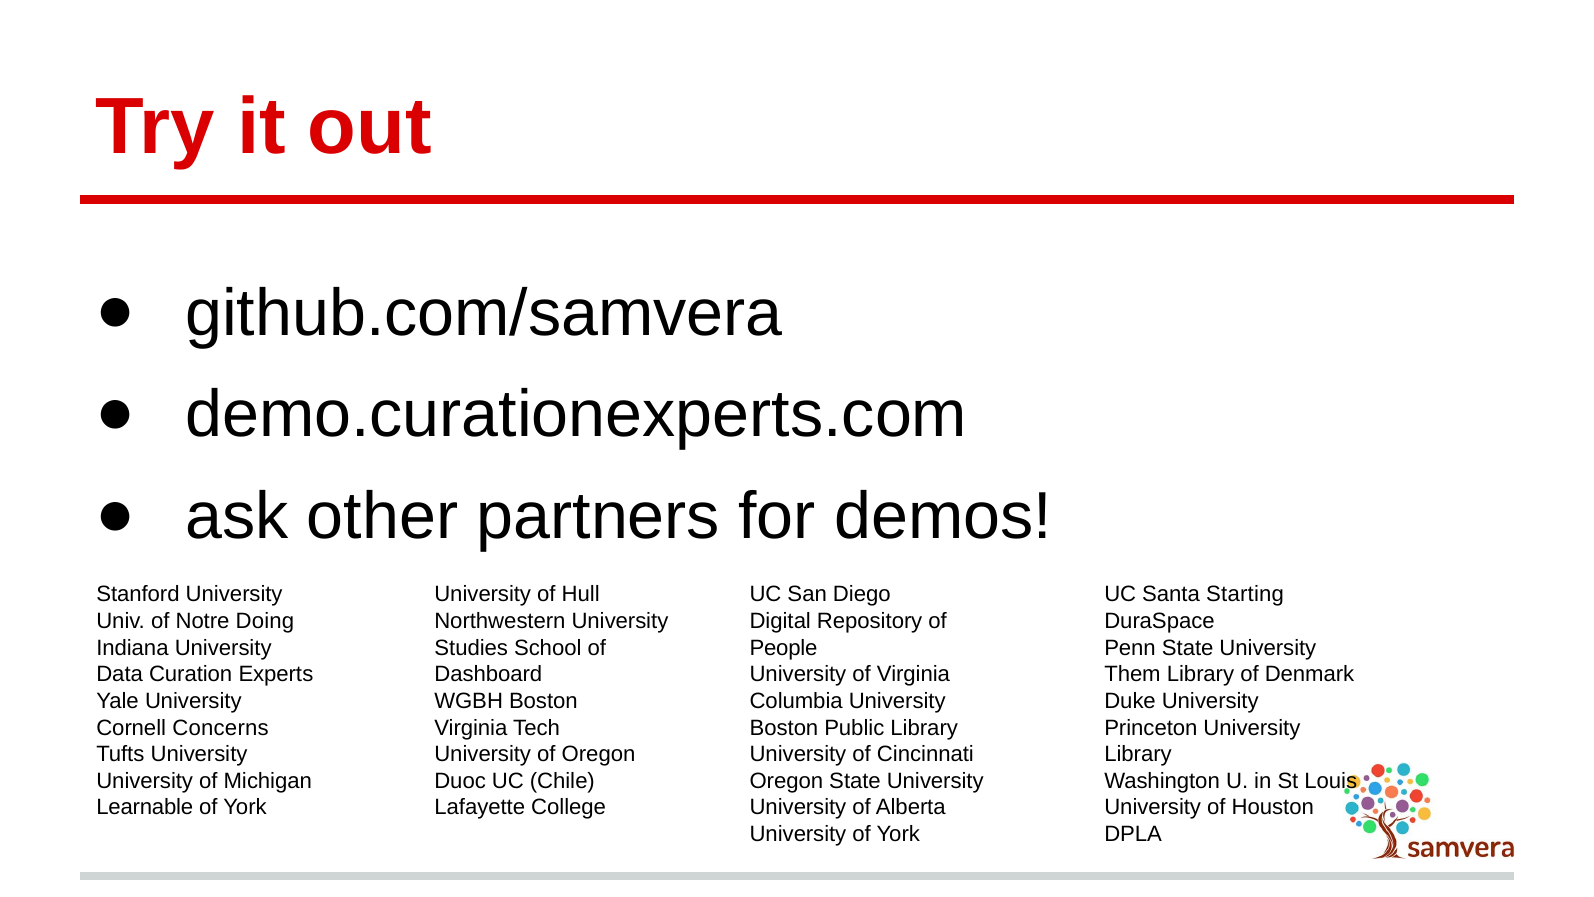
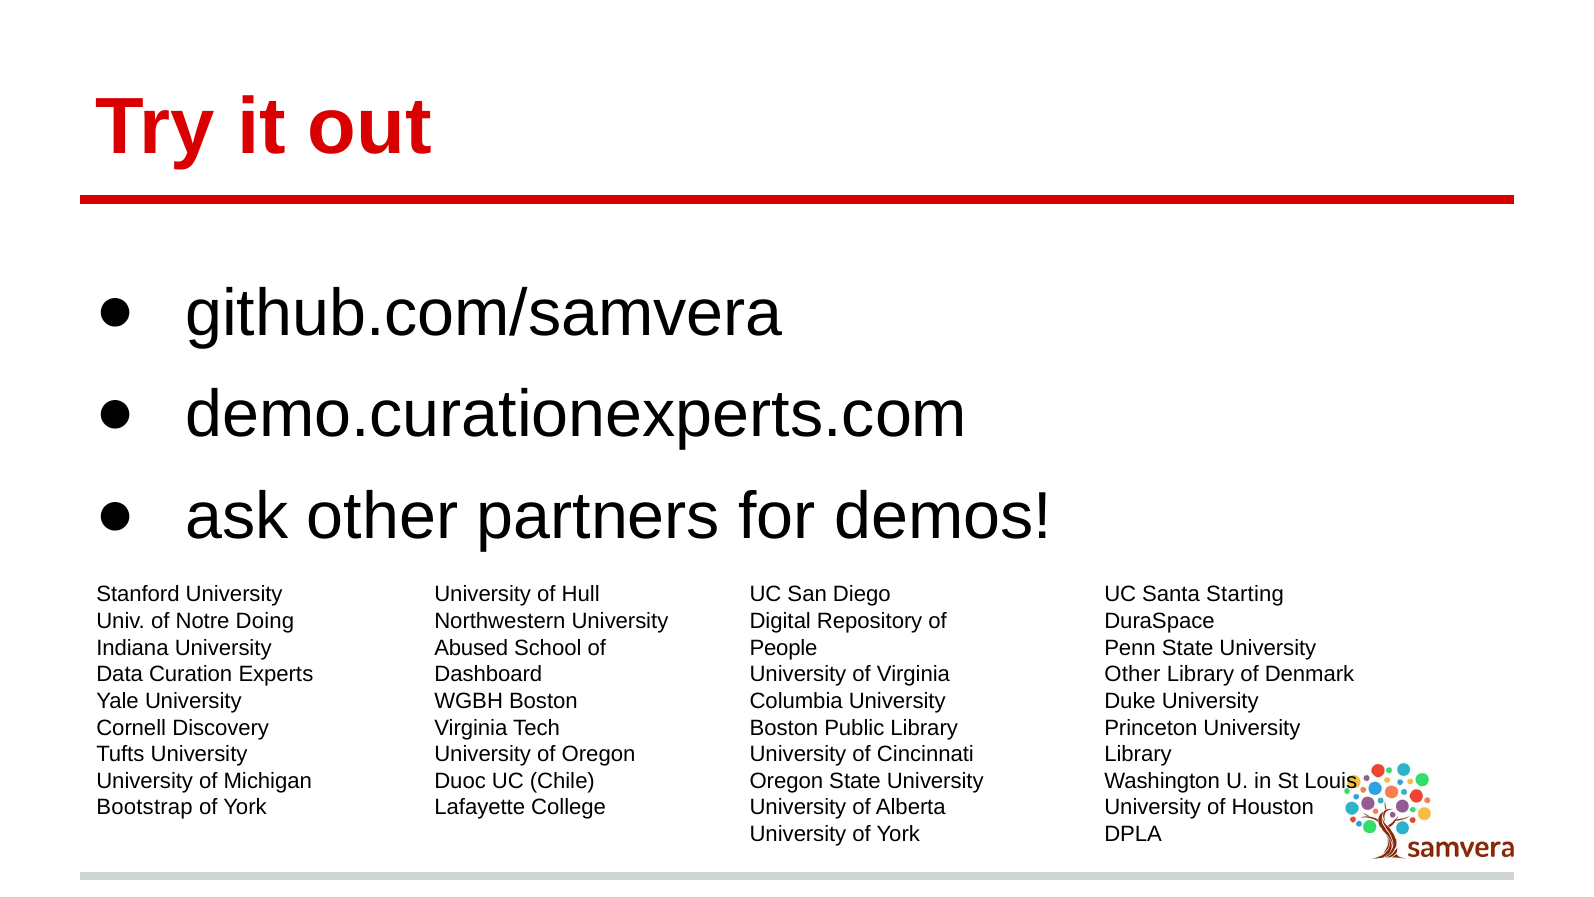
Studies: Studies -> Abused (471, 648)
Them: Them -> Other (1132, 674)
Concerns: Concerns -> Discovery (221, 727)
Learnable: Learnable -> Bootstrap (145, 807)
